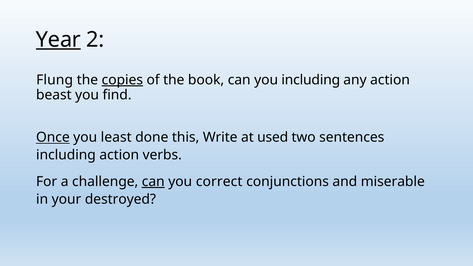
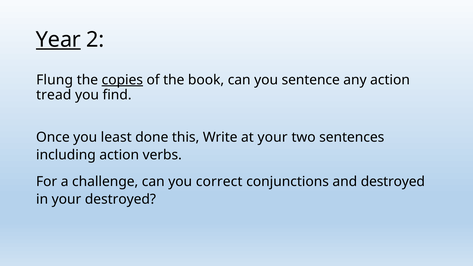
you including: including -> sentence (311, 80)
beast: beast -> tread (54, 95)
Once underline: present -> none (53, 137)
at used: used -> your (273, 137)
can underline: present -> none (153, 182)
and miserable: miserable -> destroyed (393, 182)
